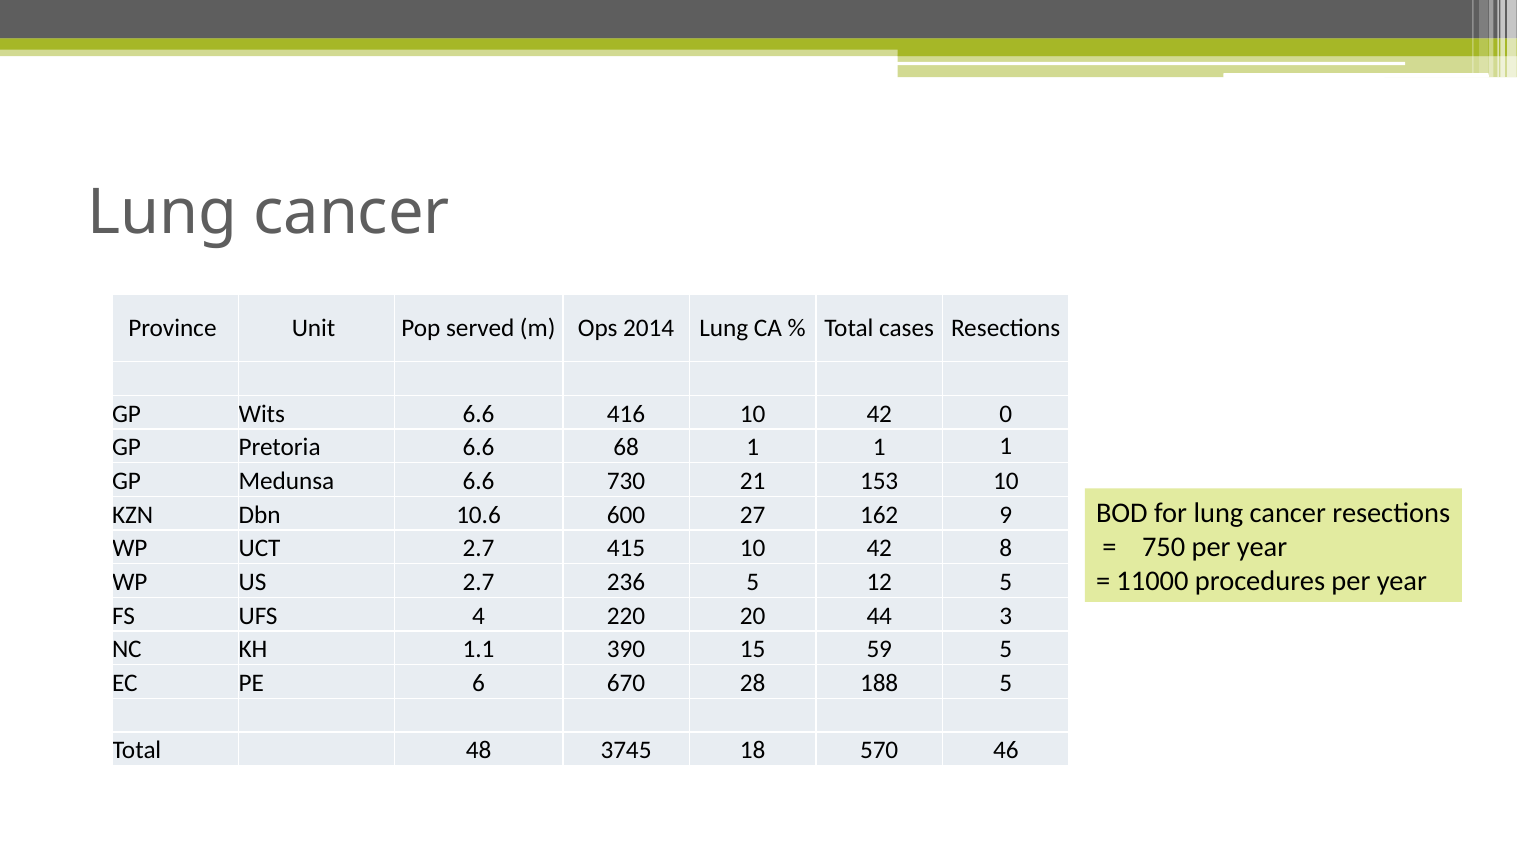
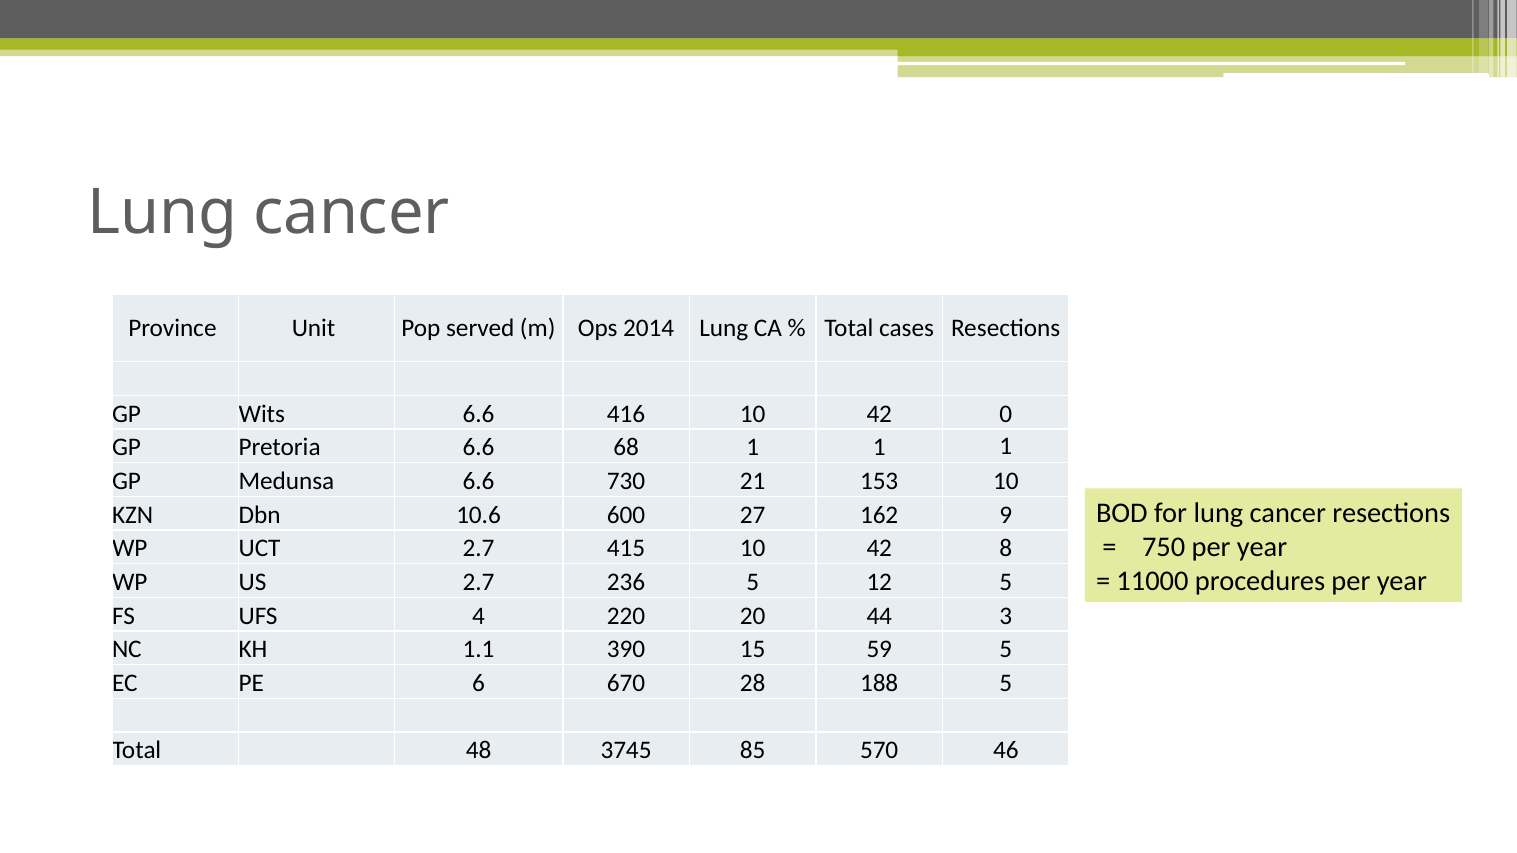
18: 18 -> 85 (753, 751)
